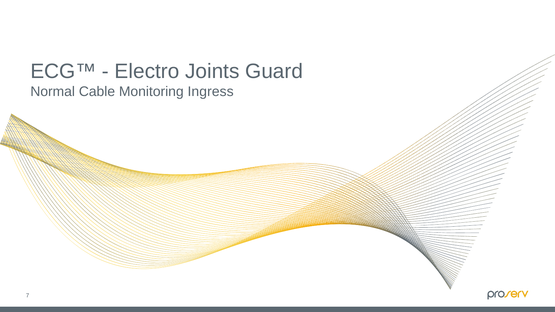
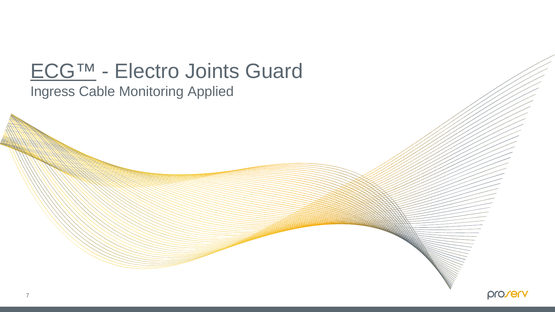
ECG™ underline: none -> present (63, 71)
Normal: Normal -> Ingress (53, 92)
Ingress: Ingress -> Applied (211, 92)
